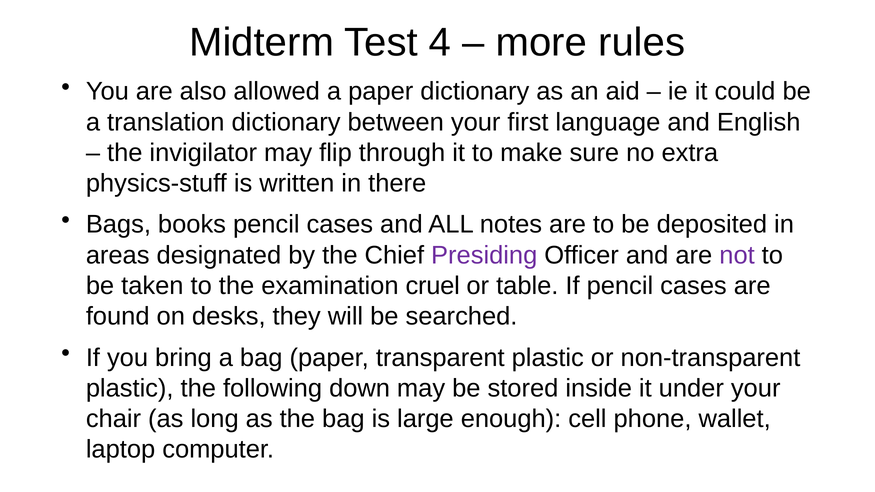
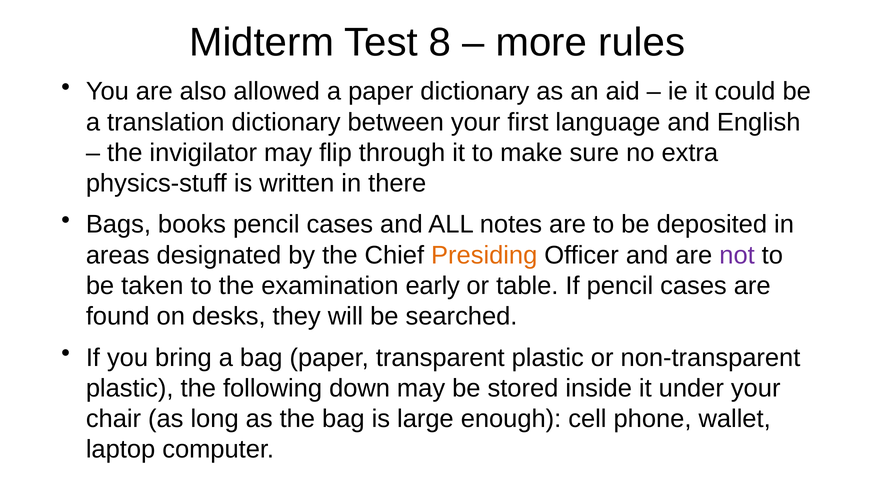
4: 4 -> 8 (440, 43)
Presiding colour: purple -> orange (484, 255)
cruel: cruel -> early (433, 286)
